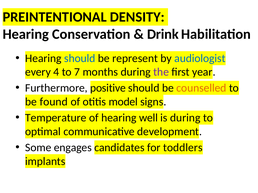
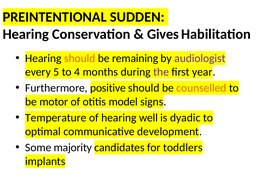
DENSITY: DENSITY -> SUDDEN (137, 17)
Drink: Drink -> Gives (163, 34)
should colour: blue -> orange (80, 58)
represent: represent -> remaining (135, 58)
audiologist colour: blue -> purple (200, 58)
4: 4 -> 5 (56, 72)
7: 7 -> 4 (77, 72)
found: found -> motor (54, 102)
is during: during -> dyadic (185, 118)
engages: engages -> majority (73, 148)
